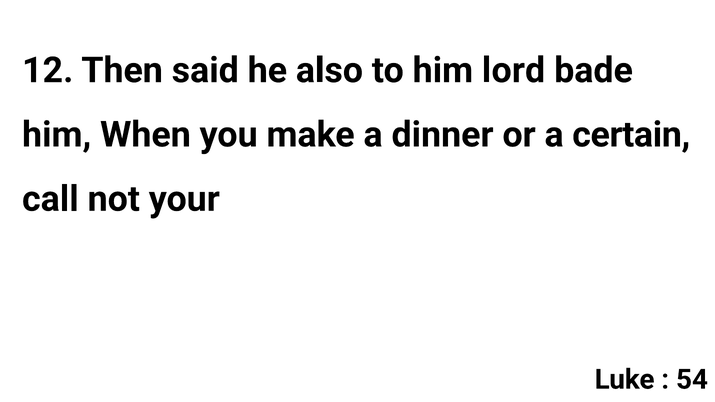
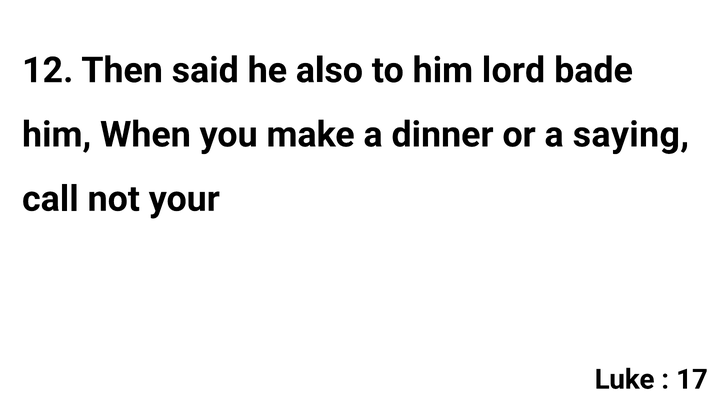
certain: certain -> saying (631, 135)
54: 54 -> 17 (692, 380)
